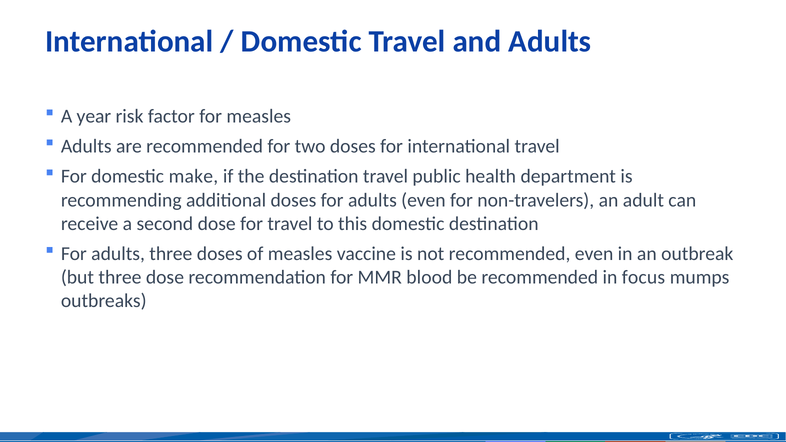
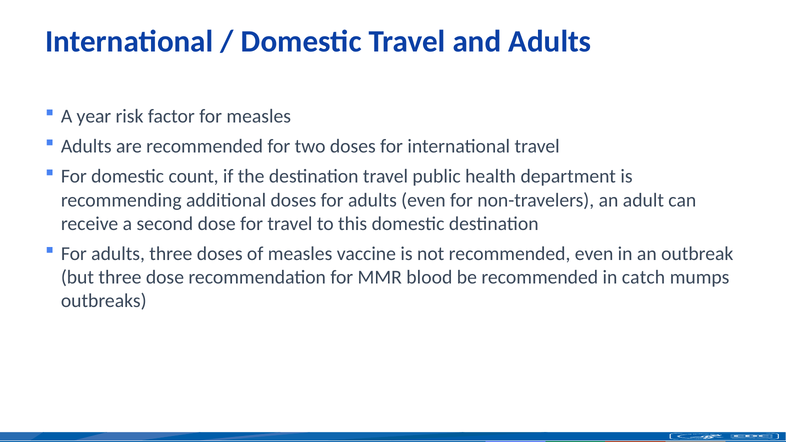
make: make -> count (194, 177)
focus: focus -> catch (643, 277)
